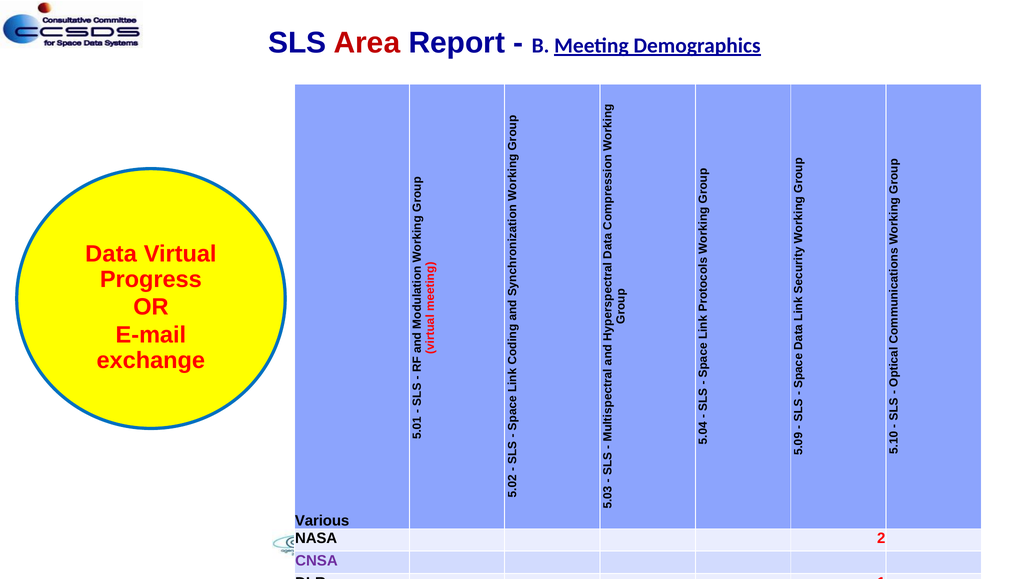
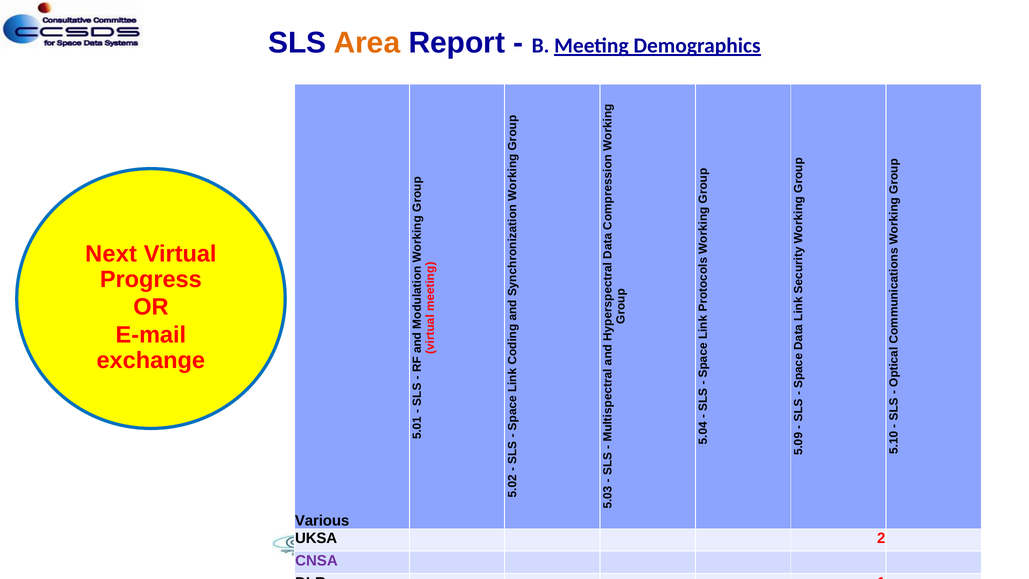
Area colour: red -> orange (367, 43)
Data: Data -> Next (111, 254)
NASA: NASA -> UKSA (316, 538)
